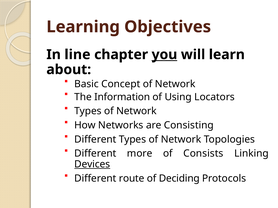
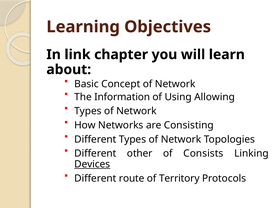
line: line -> link (77, 55)
you underline: present -> none (164, 55)
Locators: Locators -> Allowing (215, 97)
more: more -> other (140, 154)
Deciding: Deciding -> Territory (179, 179)
